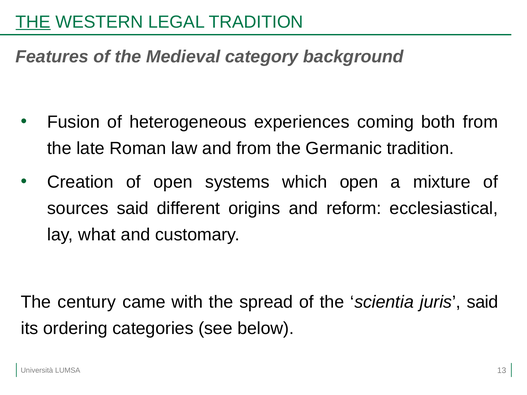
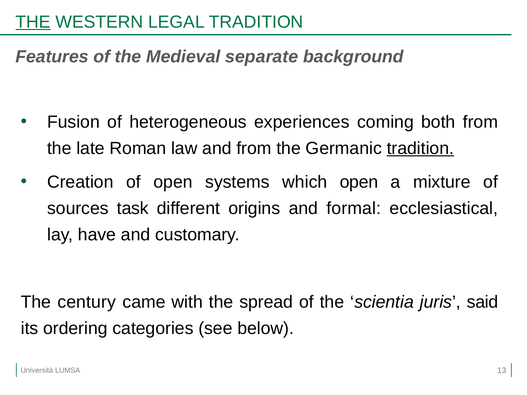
category: category -> separate (262, 57)
tradition underline: none -> present (420, 149)
sources said: said -> task (133, 209)
reform: reform -> formal (354, 209)
what: what -> have (97, 235)
